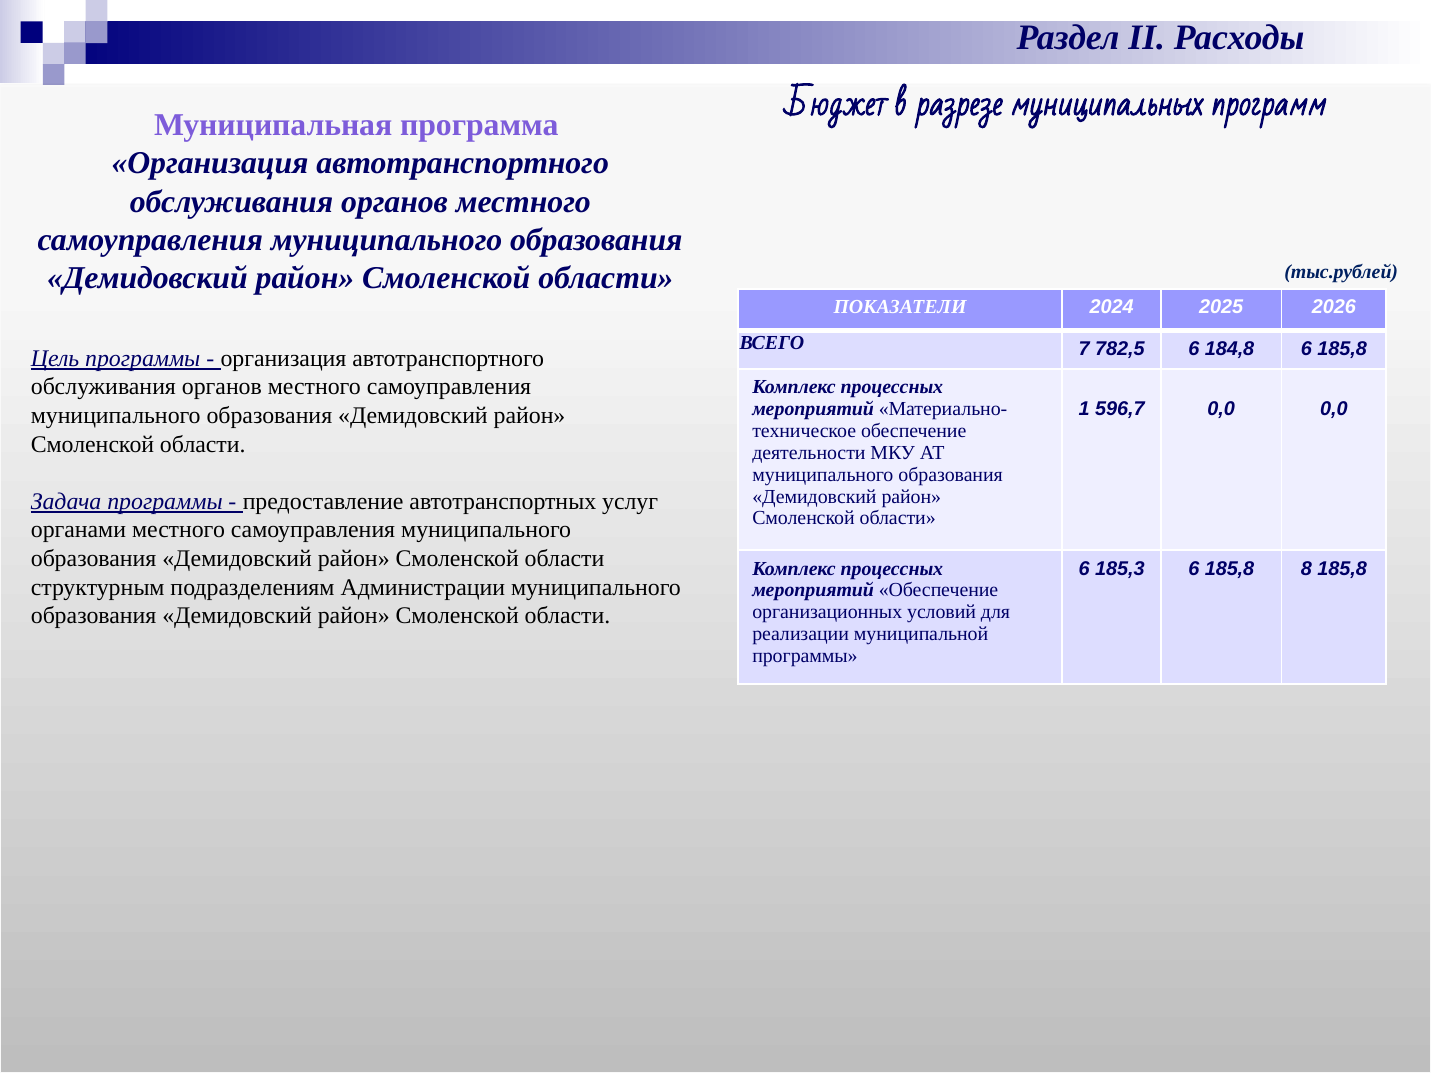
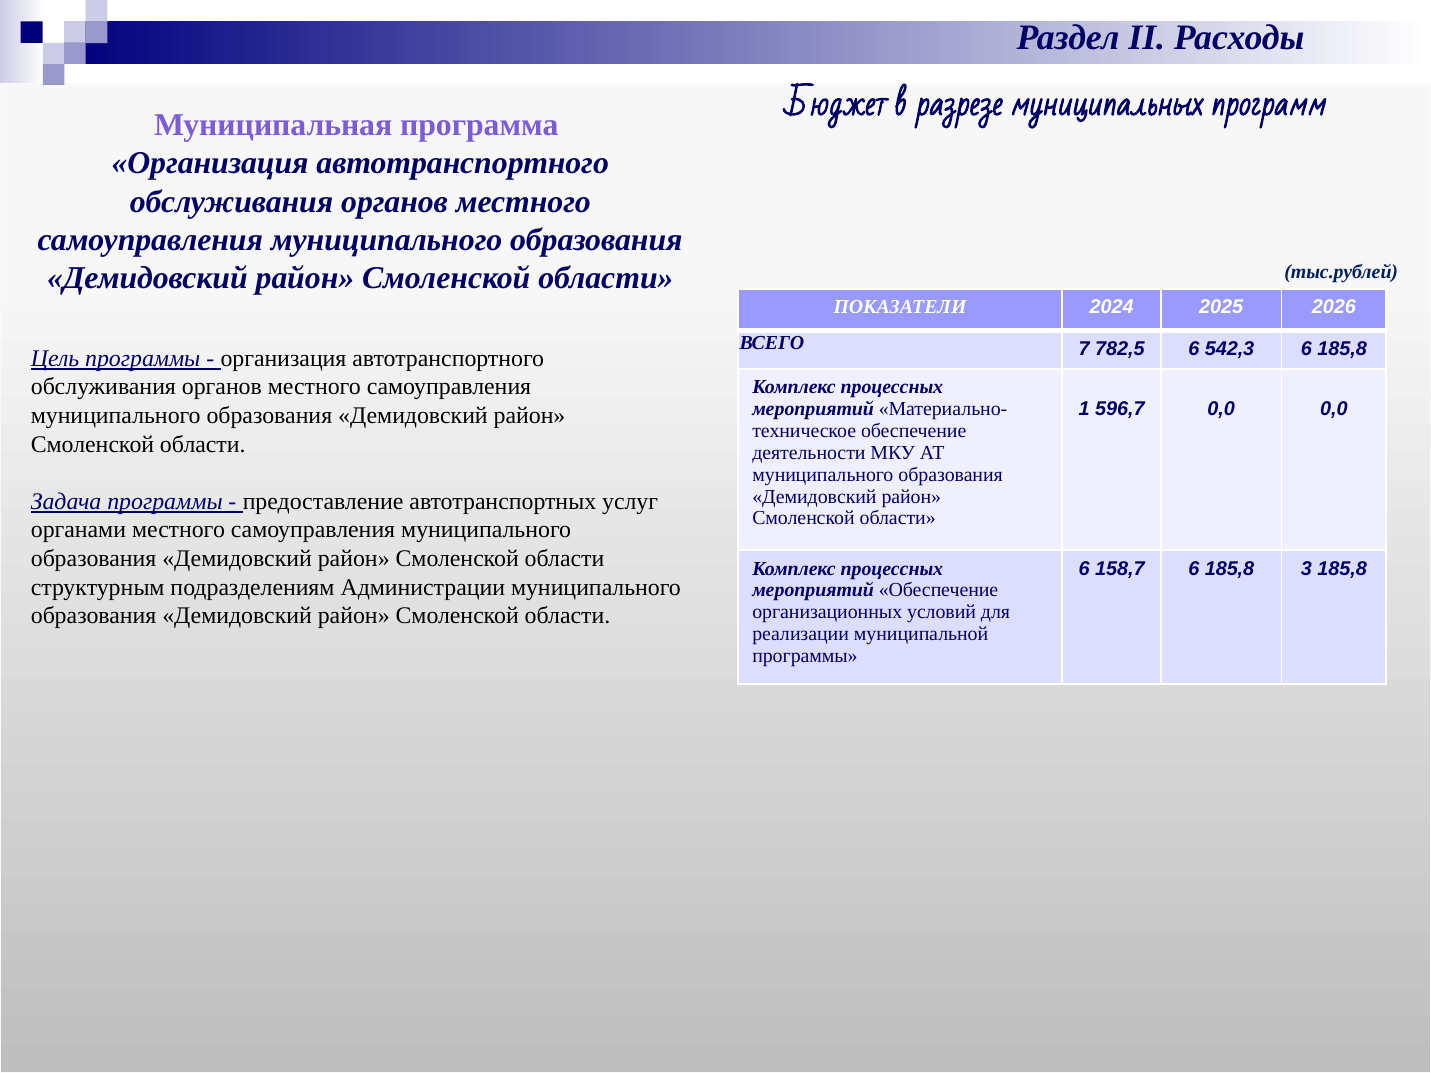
184,8: 184,8 -> 542,3 (1230, 349)
185,3: 185,3 -> 158,7 (1120, 569)
8: 8 -> 3 (1306, 569)
